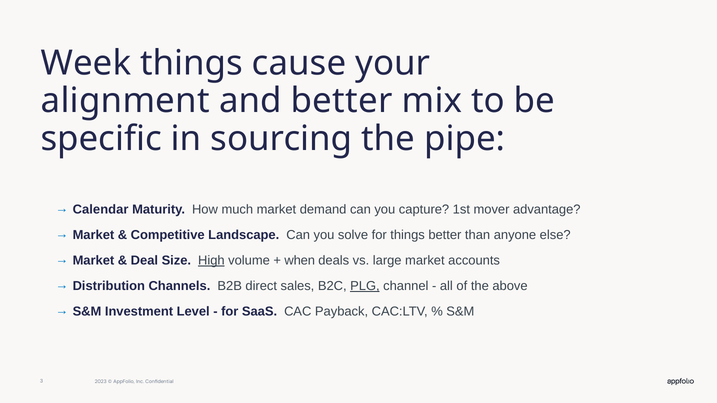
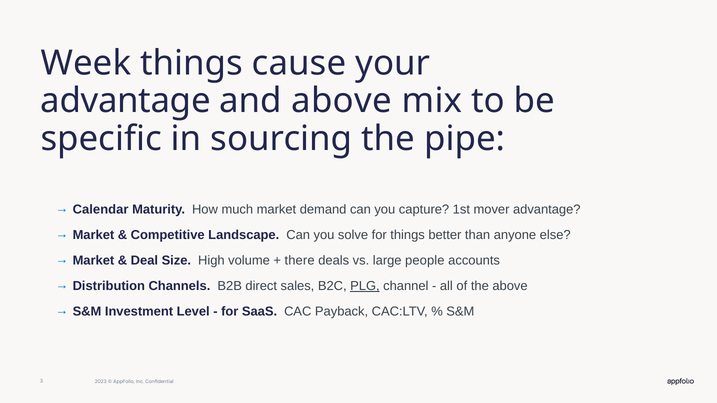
alignment: alignment -> advantage (126, 101)
and better: better -> above (342, 101)
High underline: present -> none (211, 261)
when: when -> there (300, 261)
large market: market -> people (425, 261)
